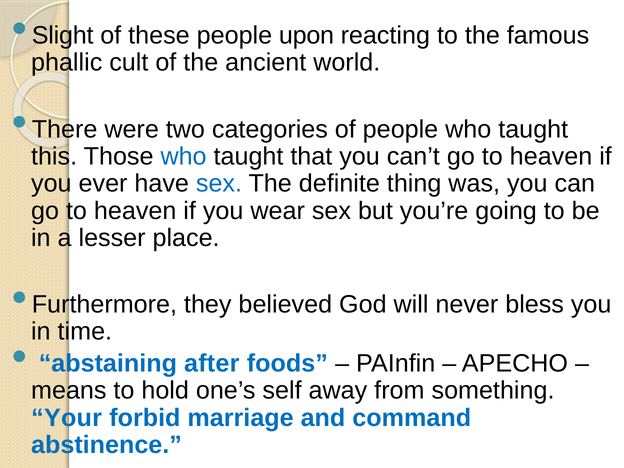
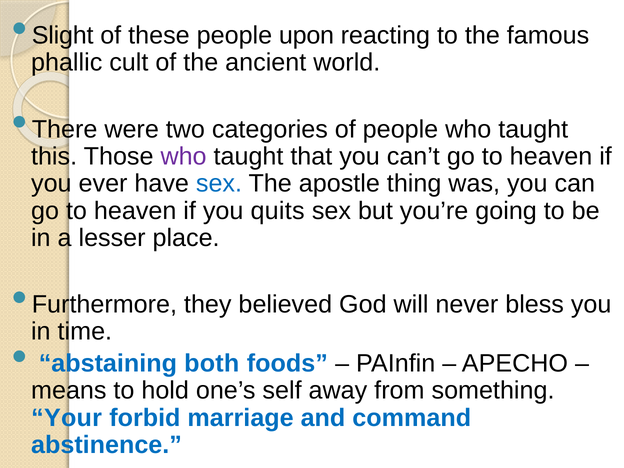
who colour: blue -> purple (184, 156)
definite: definite -> apostle (339, 184)
wear: wear -> quits (278, 211)
after: after -> both (212, 364)
